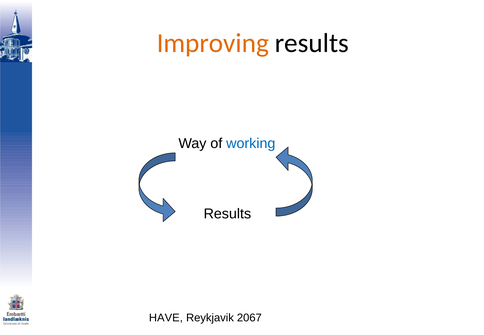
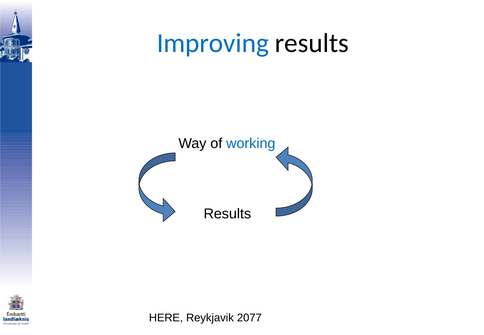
Improving colour: orange -> blue (213, 43)
HAVE: HAVE -> HERE (166, 318)
2067: 2067 -> 2077 (249, 318)
